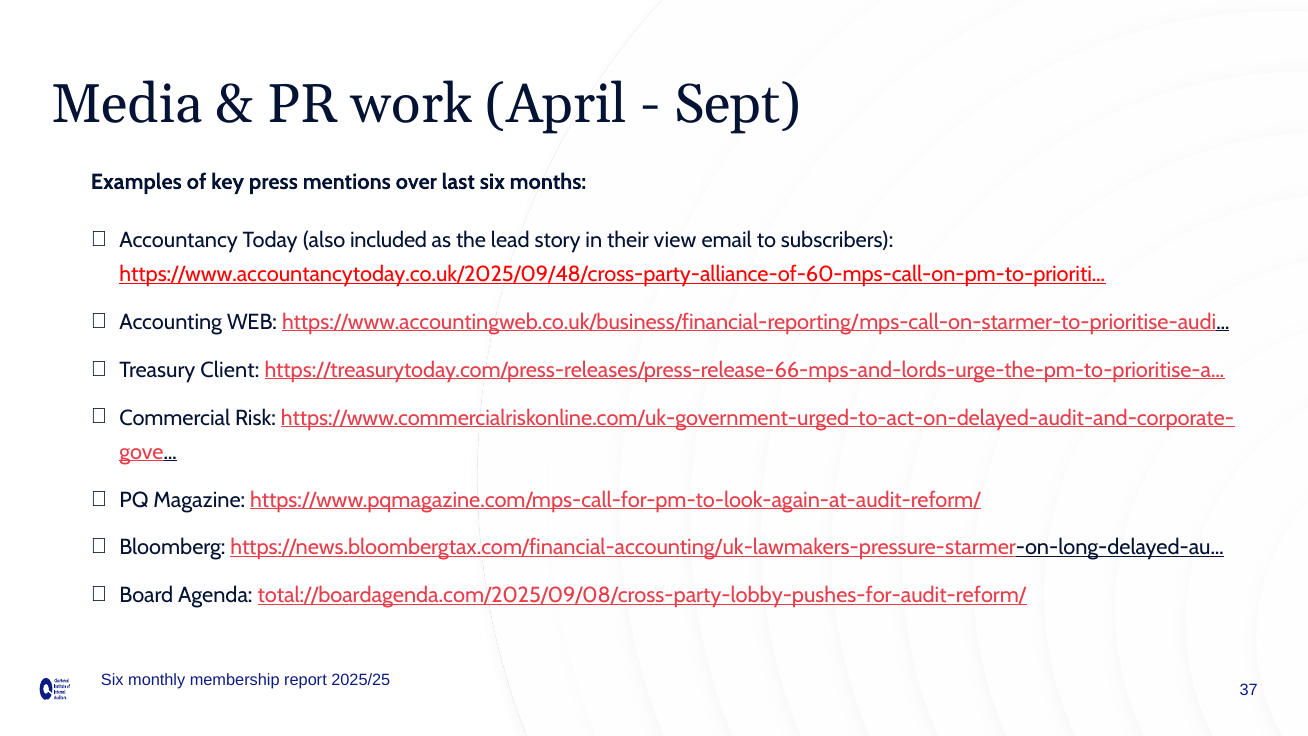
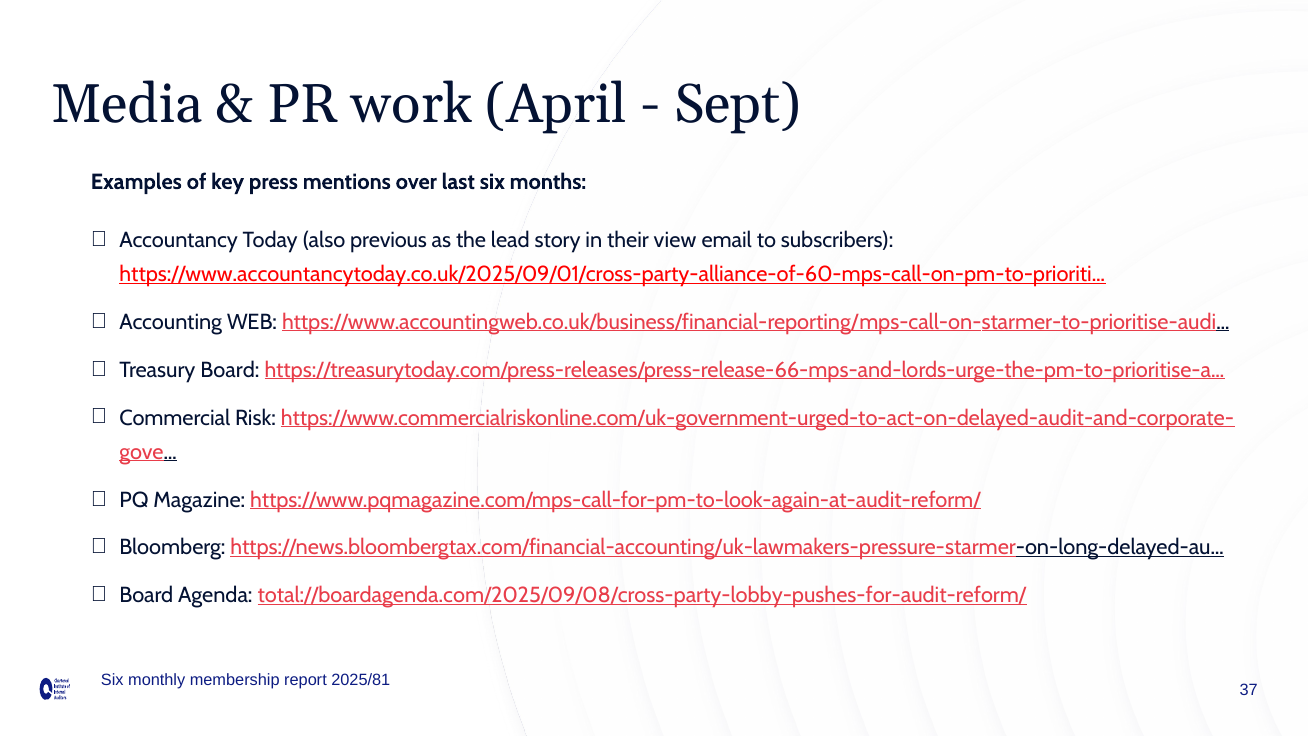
included: included -> previous (389, 240)
https://www.accountancytoday.co.uk/2025/09/48/cross-party-alliance-of-60-mps-call-on-pm-to-prioriti…: https://www.accountancytoday.co.uk/2025/09/48/cross-party-alliance-of-60-mps-call-on-pm-to-prioriti… -> https://www.accountancytoday.co.uk/2025/09/01/cross-party-alliance-of-60-mps-call-on-pm-to-prioriti… (612, 274)
Treasury Client: Client -> Board (230, 370)
2025/25: 2025/25 -> 2025/81 (361, 680)
